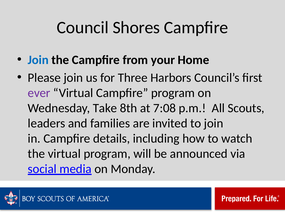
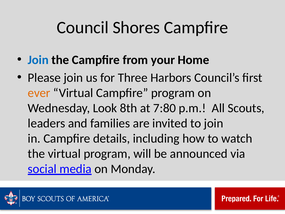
ever colour: purple -> orange (39, 93)
Take: Take -> Look (105, 108)
7:08: 7:08 -> 7:80 (165, 108)
